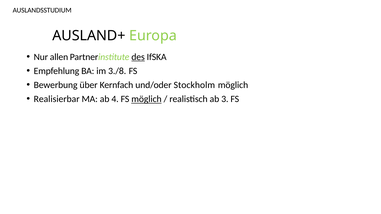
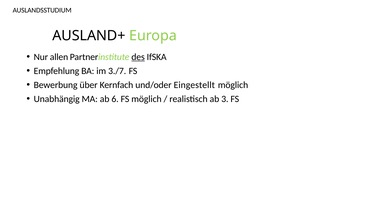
3./8: 3./8 -> 3./7 (117, 71)
Stockholm: Stockholm -> Eingestellt (194, 85)
Realisierbar: Realisierbar -> Unabhängig (57, 99)
4: 4 -> 6 (115, 99)
möglich underline: present -> none (146, 99)
